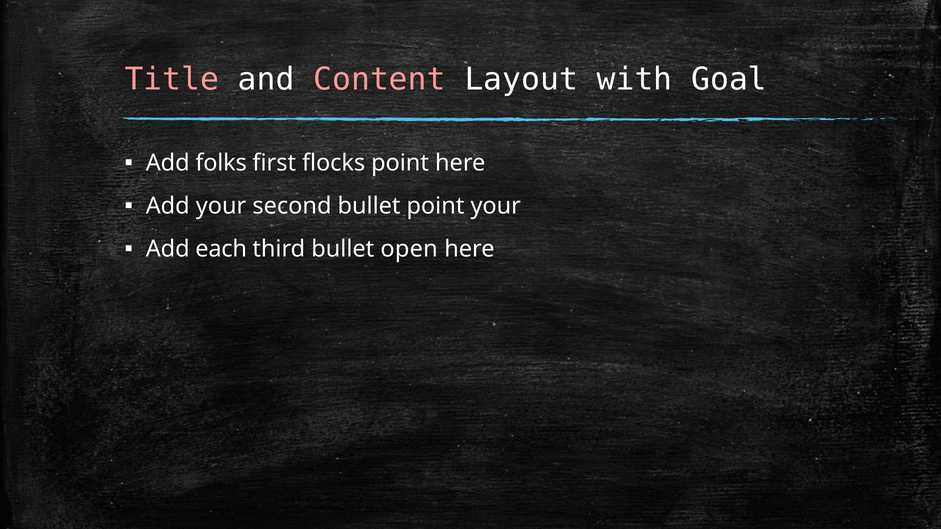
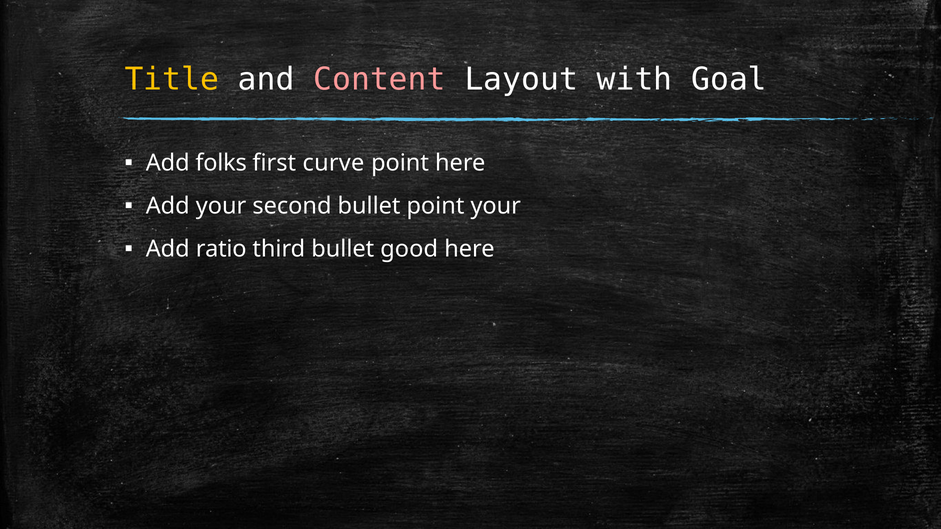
Title colour: pink -> yellow (172, 79)
flocks: flocks -> curve (333, 163)
each: each -> ratio (221, 249)
open: open -> good (409, 249)
